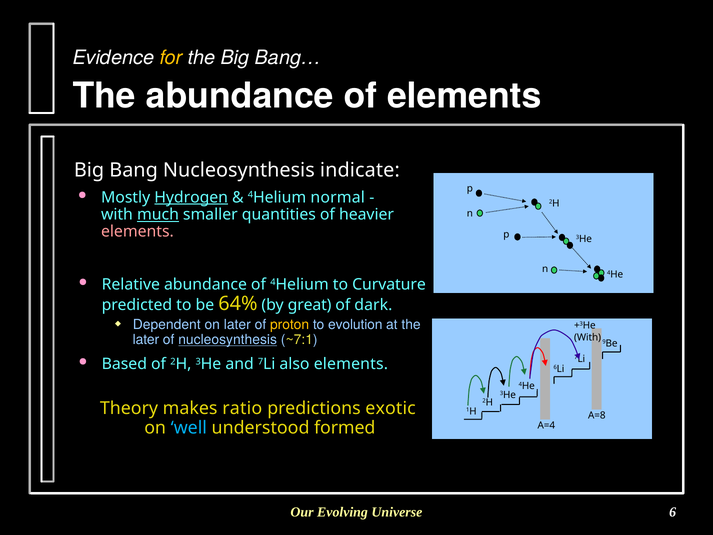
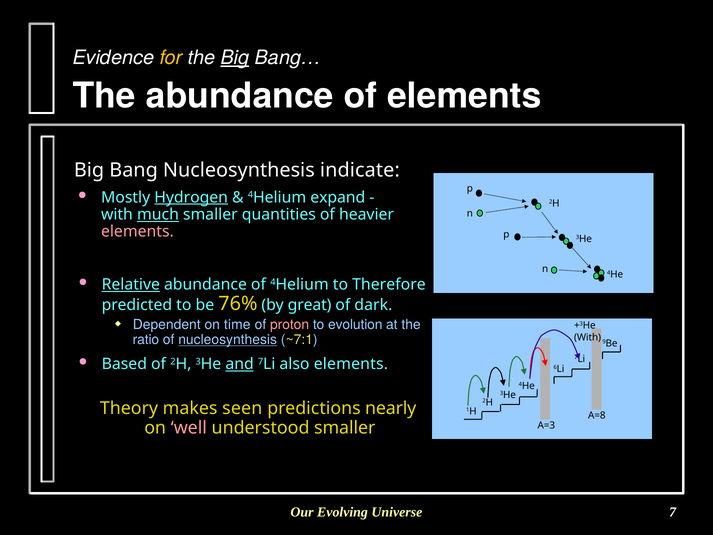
Big underline: none -> present (235, 58)
normal: normal -> expand (338, 197)
Relative underline: none -> present (131, 284)
Curvature: Curvature -> Therefore (389, 284)
64%: 64% -> 76% (238, 304)
on later: later -> time (237, 325)
proton colour: yellow -> pink (290, 325)
later: later -> ratio (146, 340)
and underline: none -> present (240, 364)
ratio: ratio -> seen (242, 408)
exotic: exotic -> nearly (391, 408)
A=4: A=4 -> A=3 (546, 425)
well colour: light blue -> pink (189, 428)
understood formed: formed -> smaller (345, 428)
6: 6 -> 7 (673, 512)
